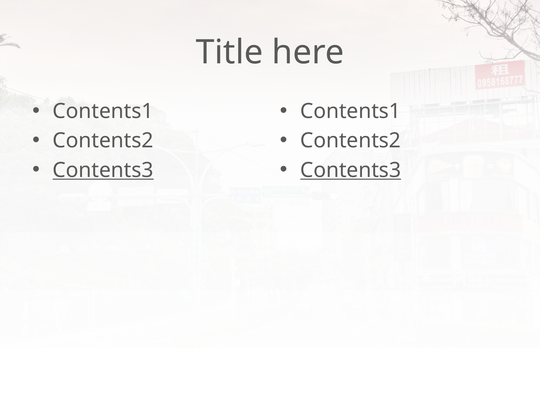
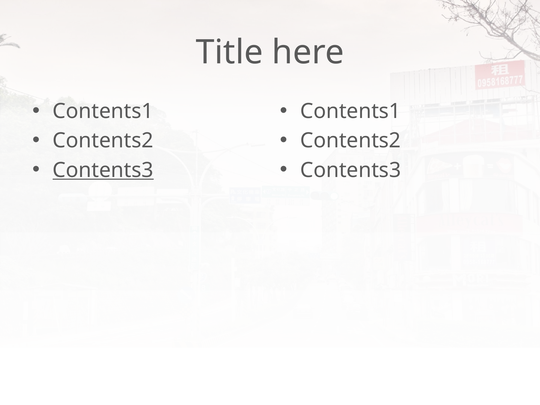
Contents3 underline: present -> none (351, 170)
